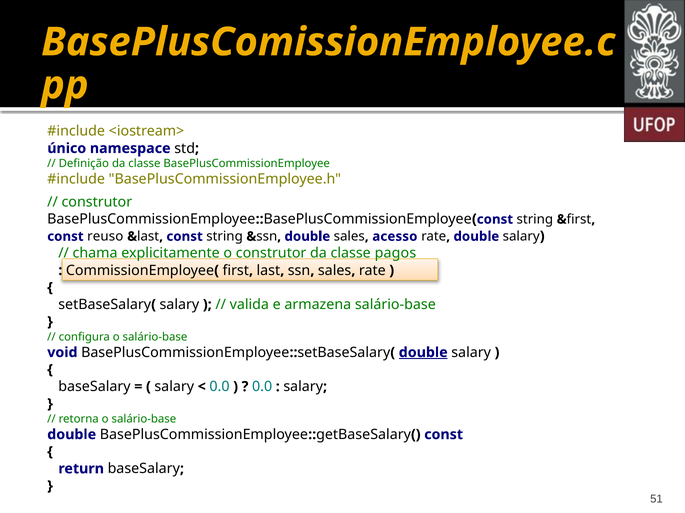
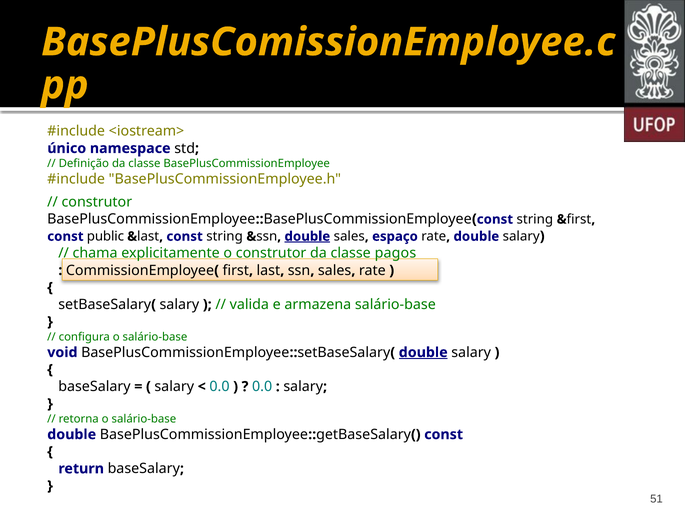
reuso: reuso -> public (105, 237)
double underline: none -> present (307, 237)
acesso: acesso -> espaço (395, 237)
